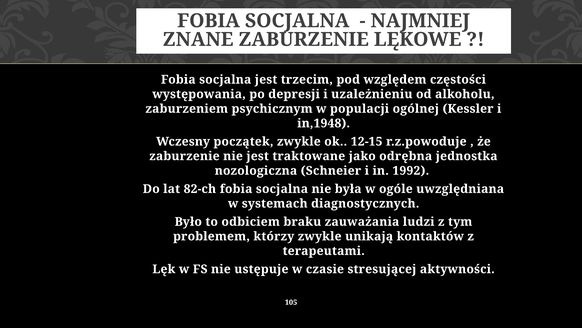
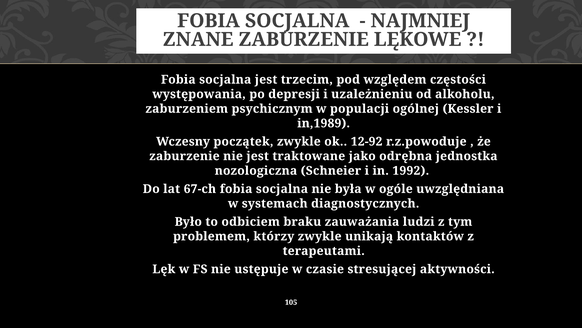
in,1948: in,1948 -> in,1989 (324, 123)
12-15: 12-15 -> 12-92 (367, 141)
82-ch: 82-ch -> 67-ch (200, 189)
